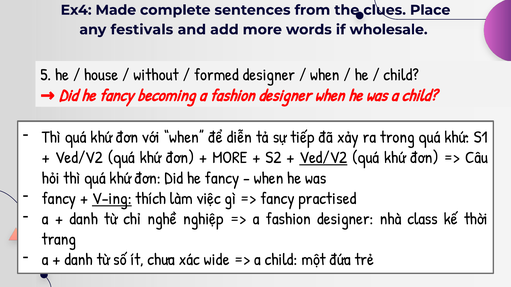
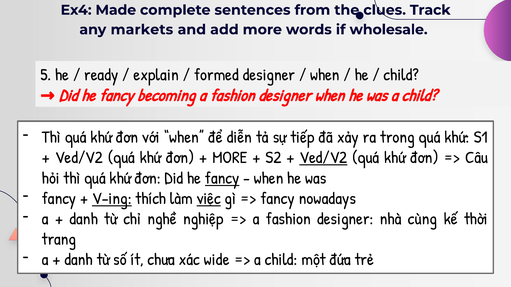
Place: Place -> Track (430, 10)
festivals: festivals -> markets (142, 30)
house: house -> ready (101, 75)
without: without -> explain (156, 75)
fancy underline: none -> present (222, 178)
việc underline: none -> present (209, 199)
practised: practised -> nowadays (327, 199)
class: class -> cùng (423, 219)
